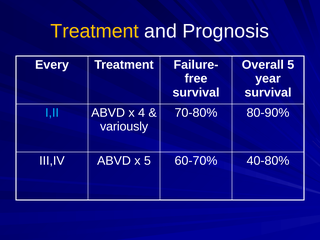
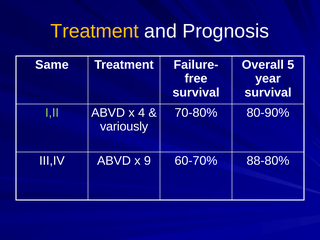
Every: Every -> Same (52, 65)
I,II colour: light blue -> light green (52, 113)
x 5: 5 -> 9 (147, 161)
40-80%: 40-80% -> 88-80% (268, 161)
